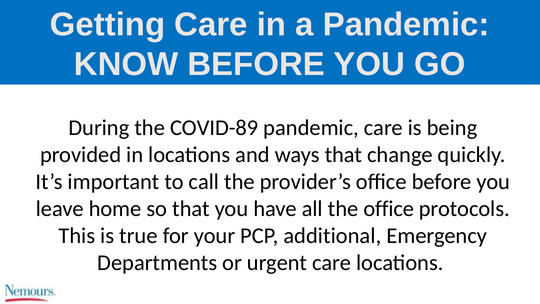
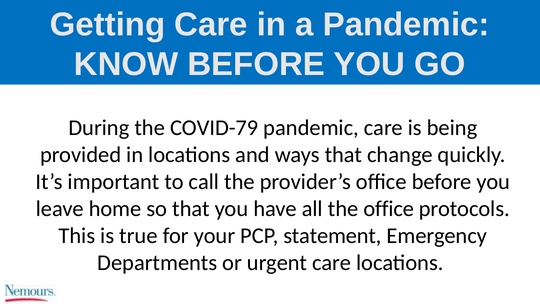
COVID-89: COVID-89 -> COVID-79 (214, 128)
additional: additional -> statement (332, 236)
